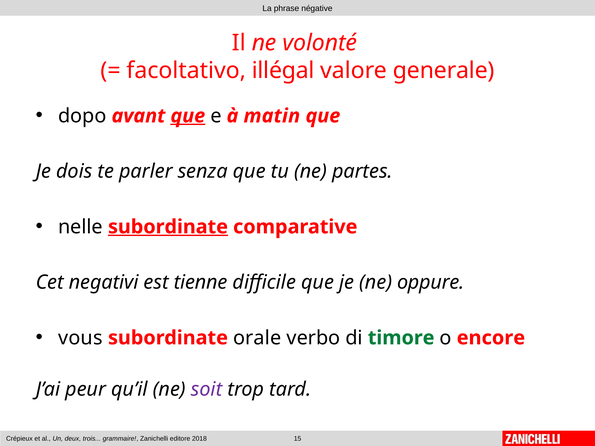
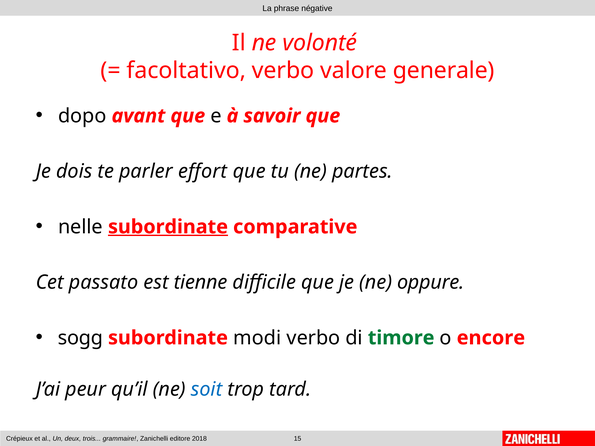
facoltativo illégal: illégal -> verbo (283, 71)
que underline: present -> none (188, 116)
matin: matin -> savoir (272, 116)
senza: senza -> effort (203, 171)
negativi: negativi -> passato (104, 282)
vous: vous -> sogg (81, 338)
orale: orale -> modi (257, 338)
soit colour: purple -> blue (207, 390)
